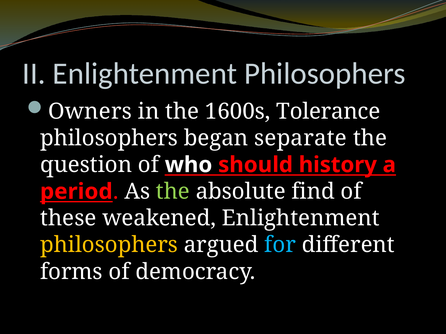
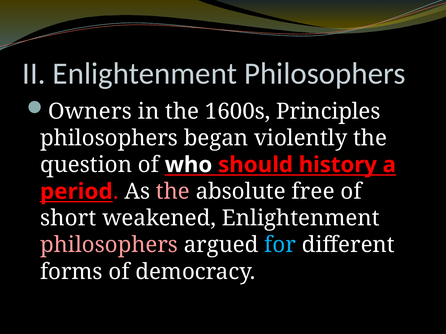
Tolerance: Tolerance -> Principles (328, 112)
separate: separate -> violently (301, 138)
the colour: light green -> pink (173, 192)
find: find -> free (313, 192)
these: these -> short (68, 219)
philosophers colour: yellow -> pink (109, 245)
